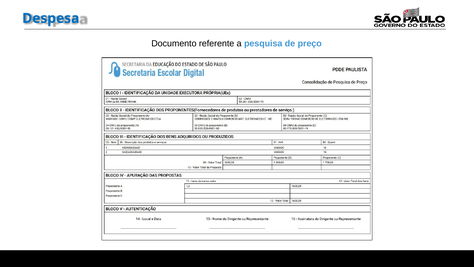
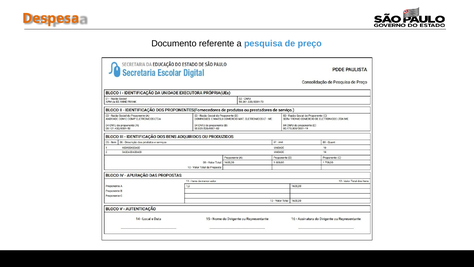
Despesa colour: blue -> orange (51, 18)
